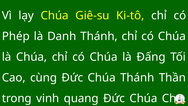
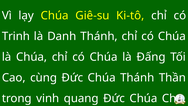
Phép: Phép -> Trinh (16, 36)
